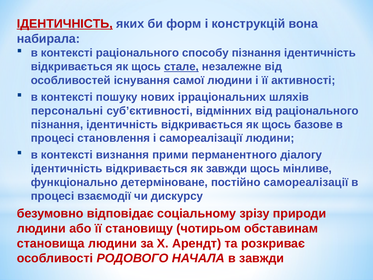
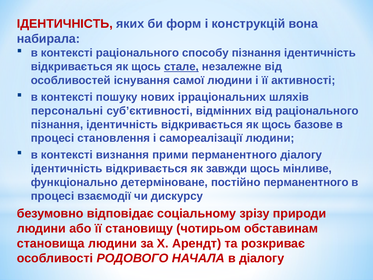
ІДЕНТИЧНІСТЬ underline: present -> none (65, 24)
постійно самореалізації: самореалізації -> перманентного (306, 182)
в завжди: завжди -> діалогу (262, 258)
